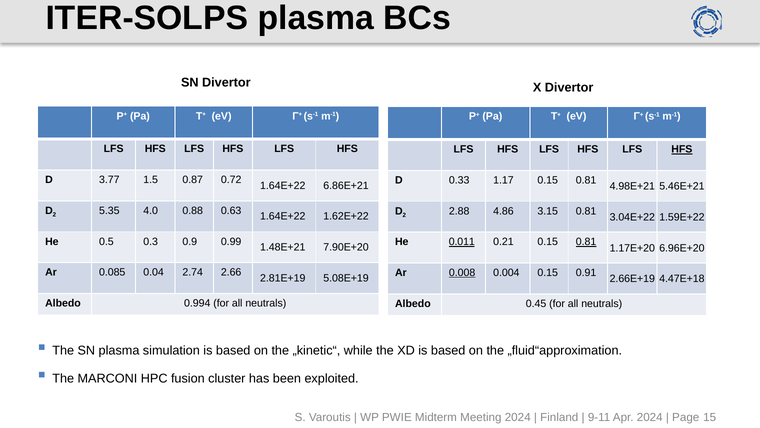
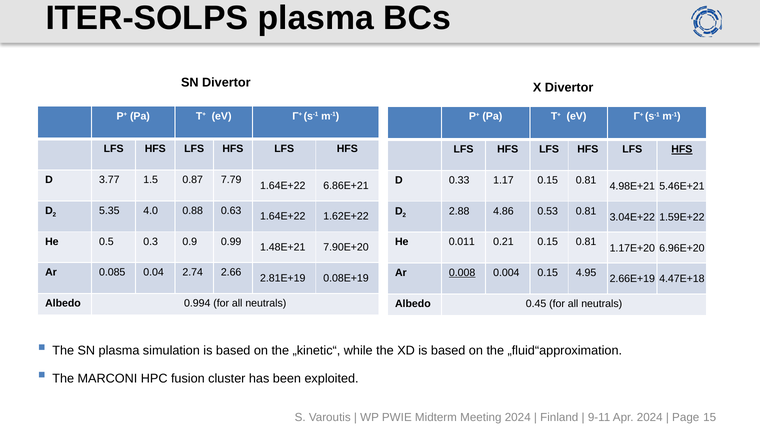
0.72: 0.72 -> 7.79 (231, 180)
3.15: 3.15 -> 0.53 (548, 211)
0.011 underline: present -> none (462, 242)
0.81 underline: present -> none (586, 242)
0.91: 0.91 -> 4.95 (586, 273)
5.08E+19: 5.08E+19 -> 0.08E+19 (346, 278)
